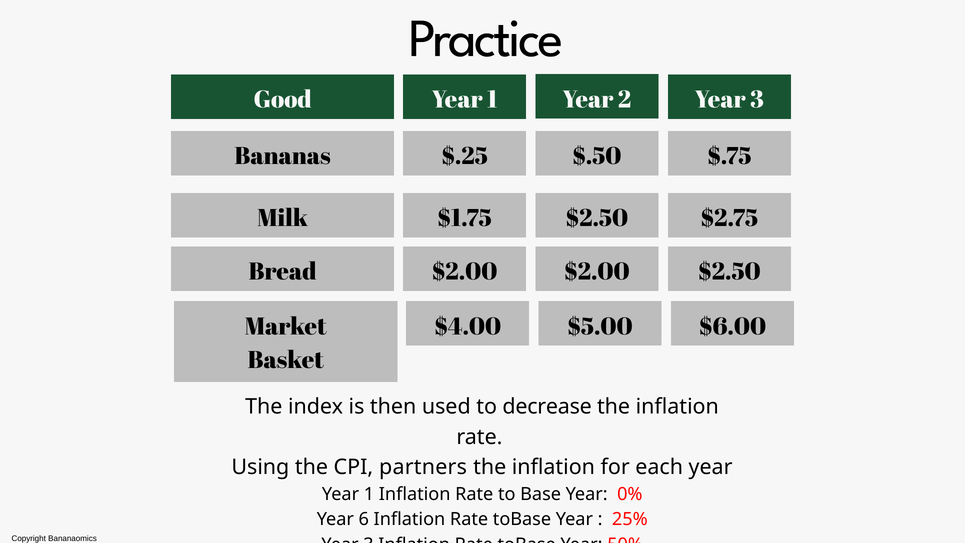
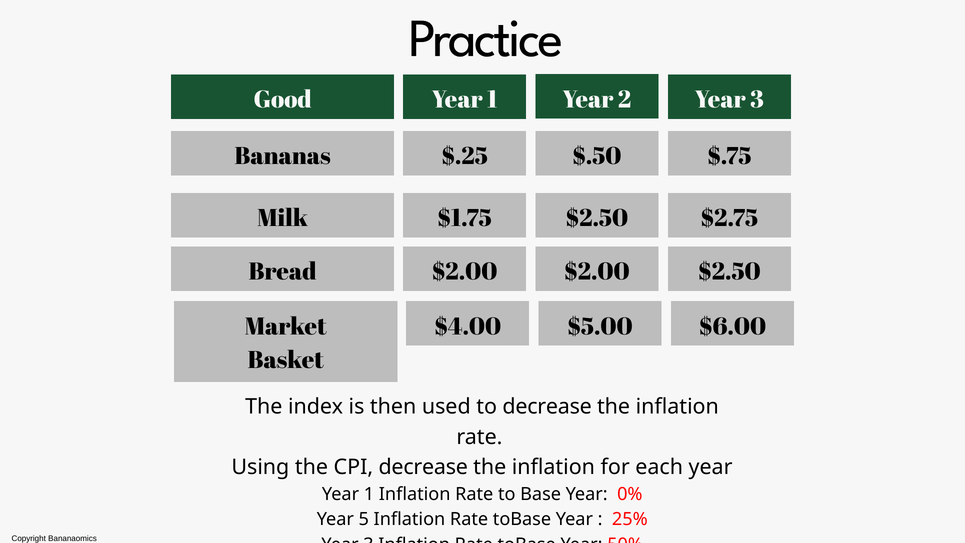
CPI partners: partners -> decrease (423, 467)
6: 6 -> 5 (364, 519)
